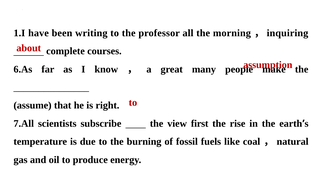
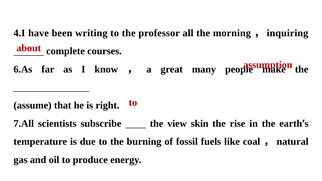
1.I: 1.I -> 4.I (19, 33)
first: first -> skin (200, 124)
